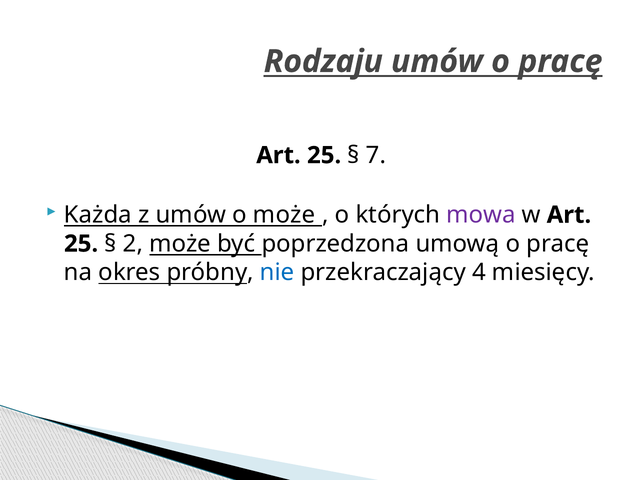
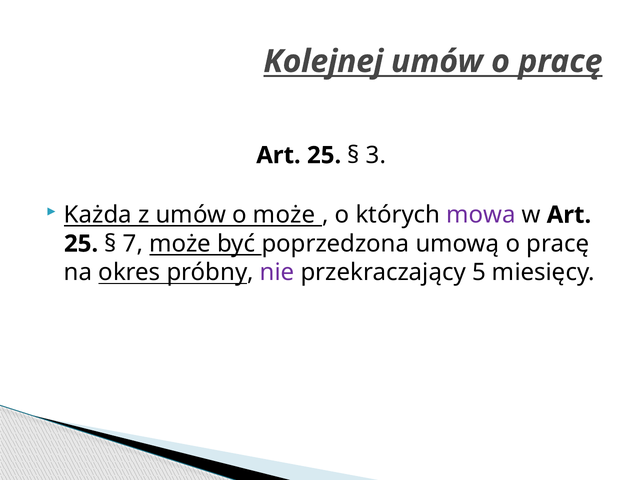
Rodzaju: Rodzaju -> Kolejnej (323, 62)
7: 7 -> 3 (376, 156)
2: 2 -> 7 (133, 244)
nie colour: blue -> purple (277, 273)
4: 4 -> 5 (479, 273)
